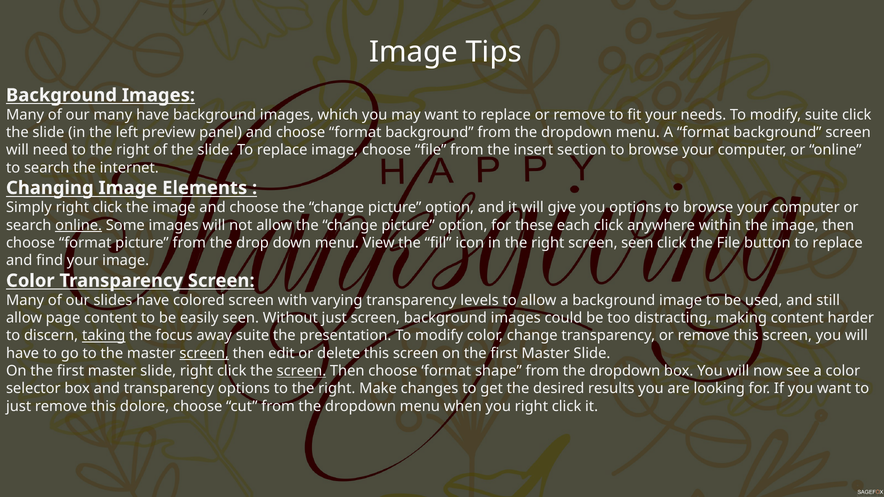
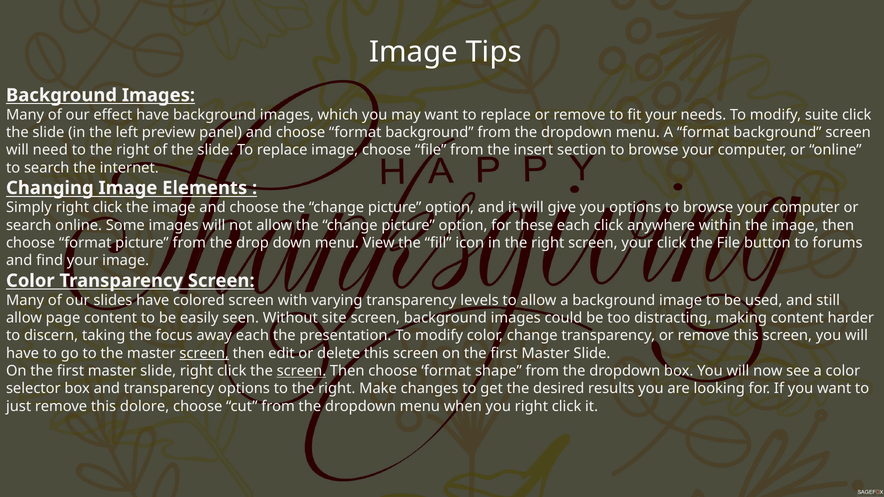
our many: many -> effect (113, 115)
online underline: present -> none (79, 225)
screen seen: seen -> your (637, 243)
button to replace: replace -> forums (838, 243)
Without just: just -> site (334, 318)
taking underline: present -> none (104, 336)
away suite: suite -> each (252, 336)
